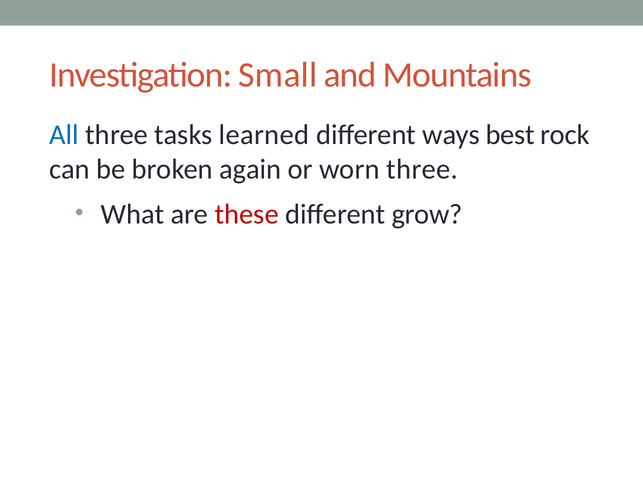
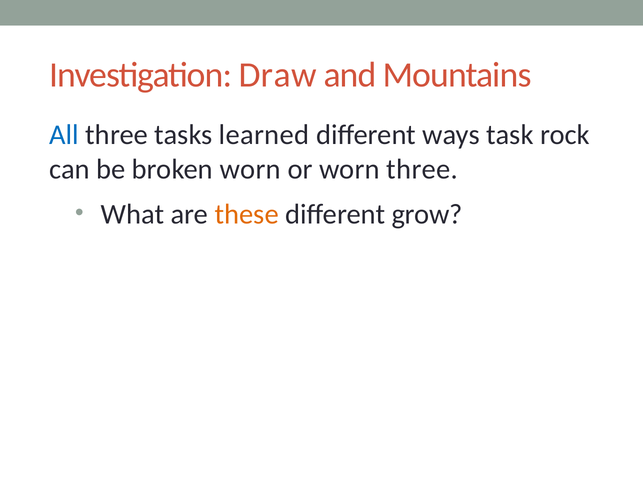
Small: Small -> Draw (278, 75)
best: best -> task (510, 135)
broken again: again -> worn (250, 169)
these colour: red -> orange (247, 214)
